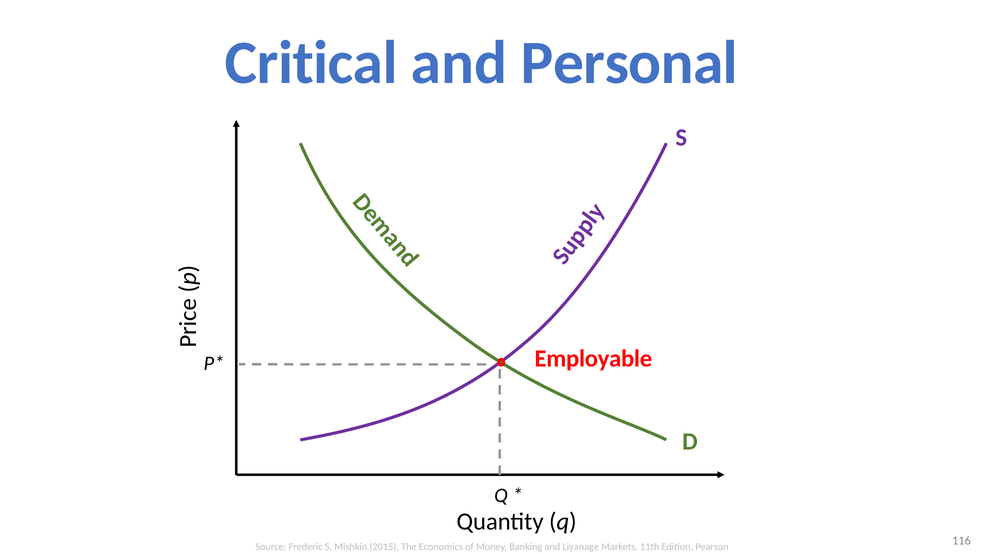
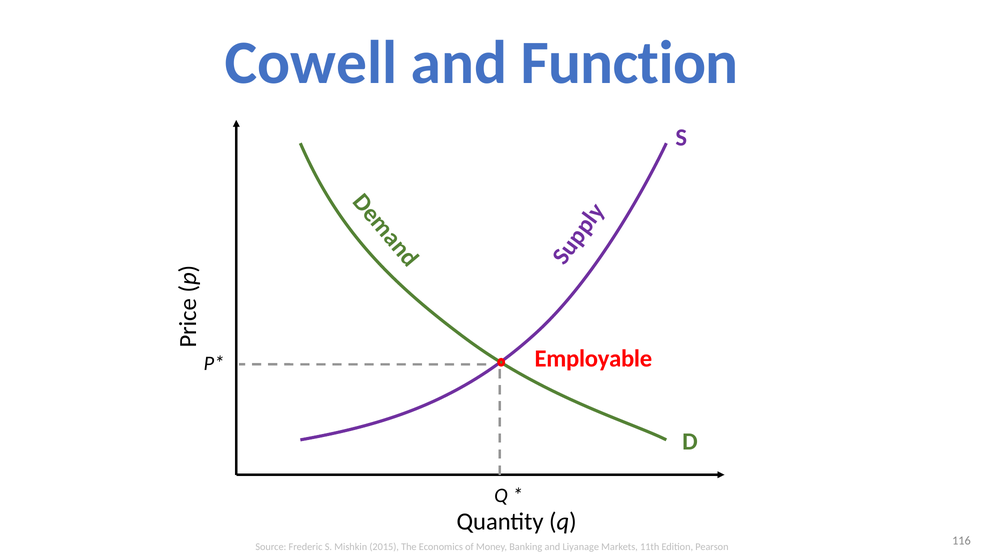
Critical: Critical -> Cowell (311, 63)
Personal: Personal -> Function (629, 63)
